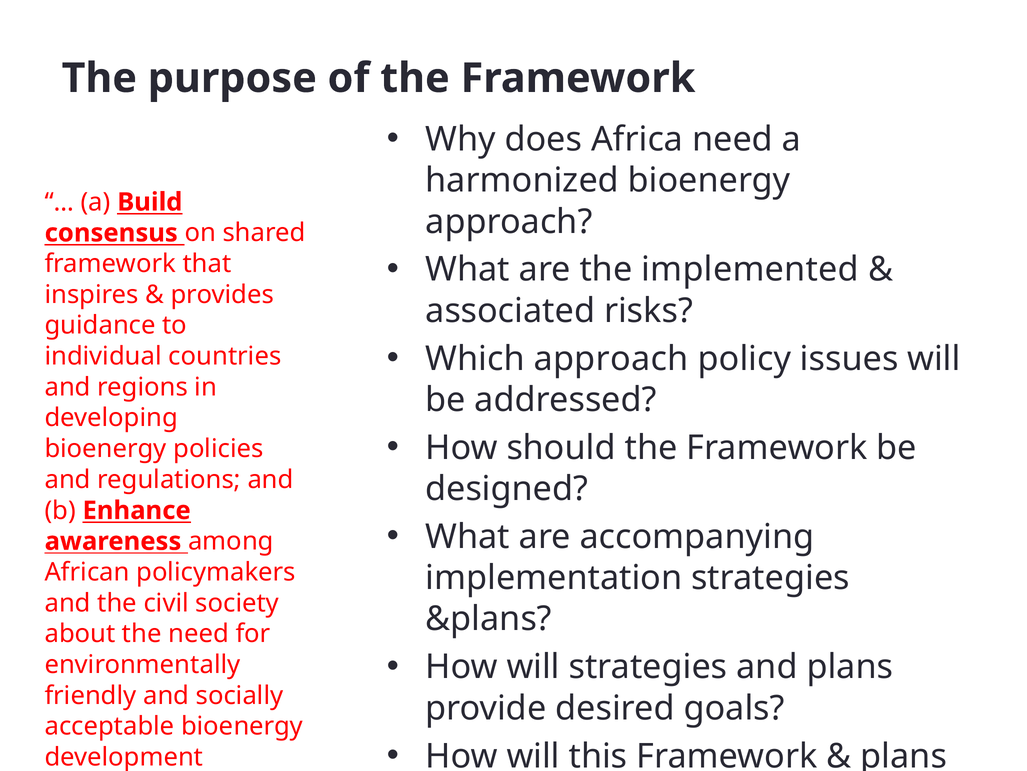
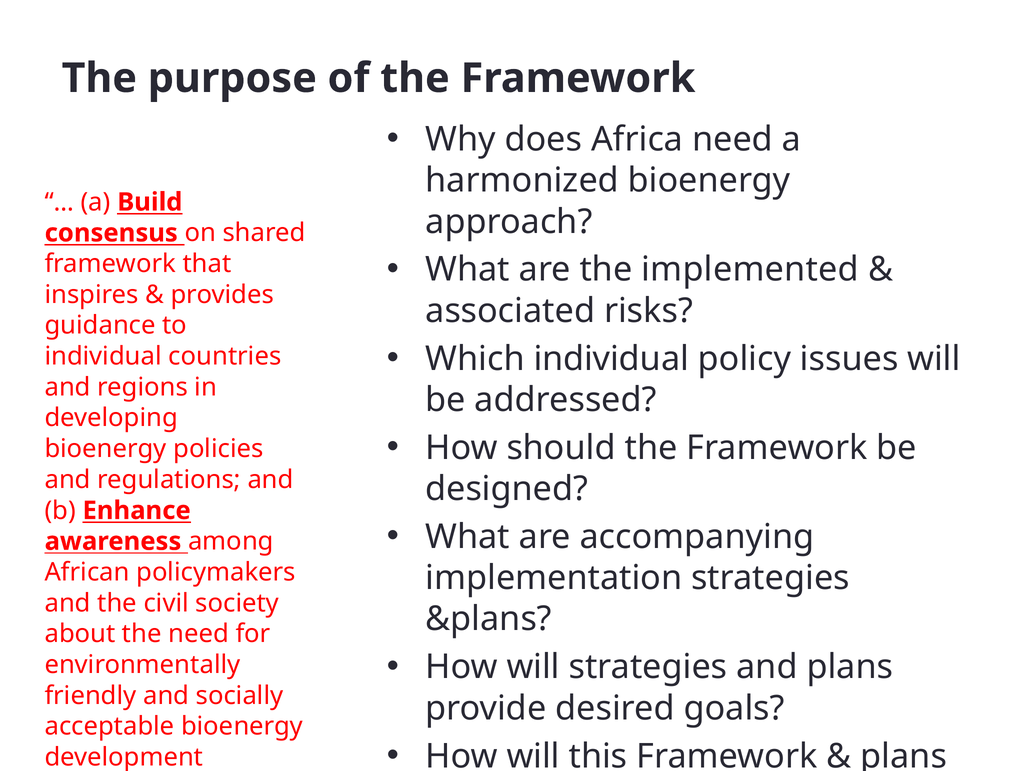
Which approach: approach -> individual (611, 358)
